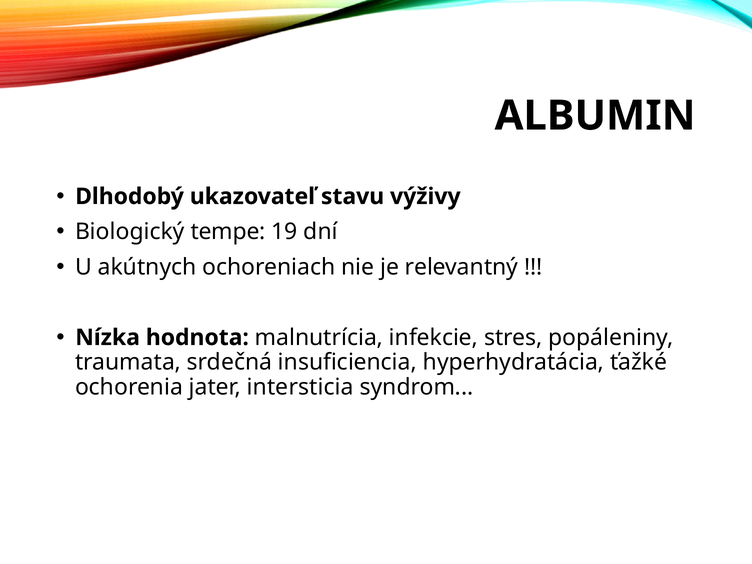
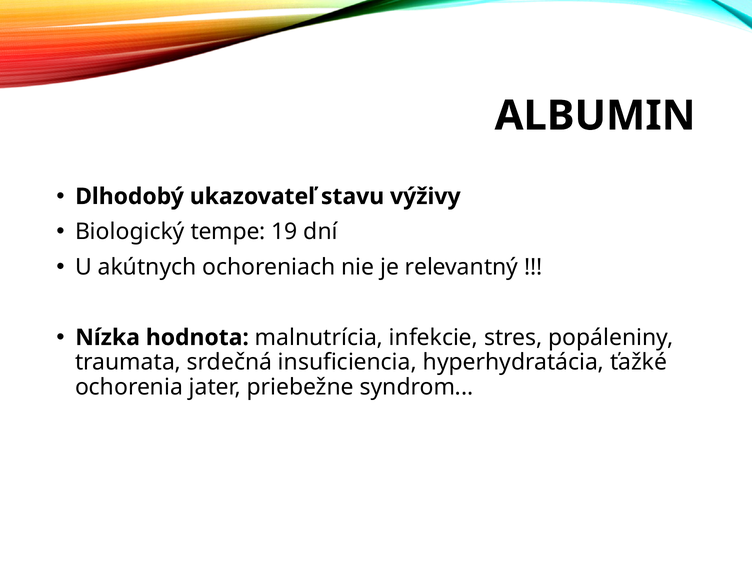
intersticia: intersticia -> priebežne (300, 387)
